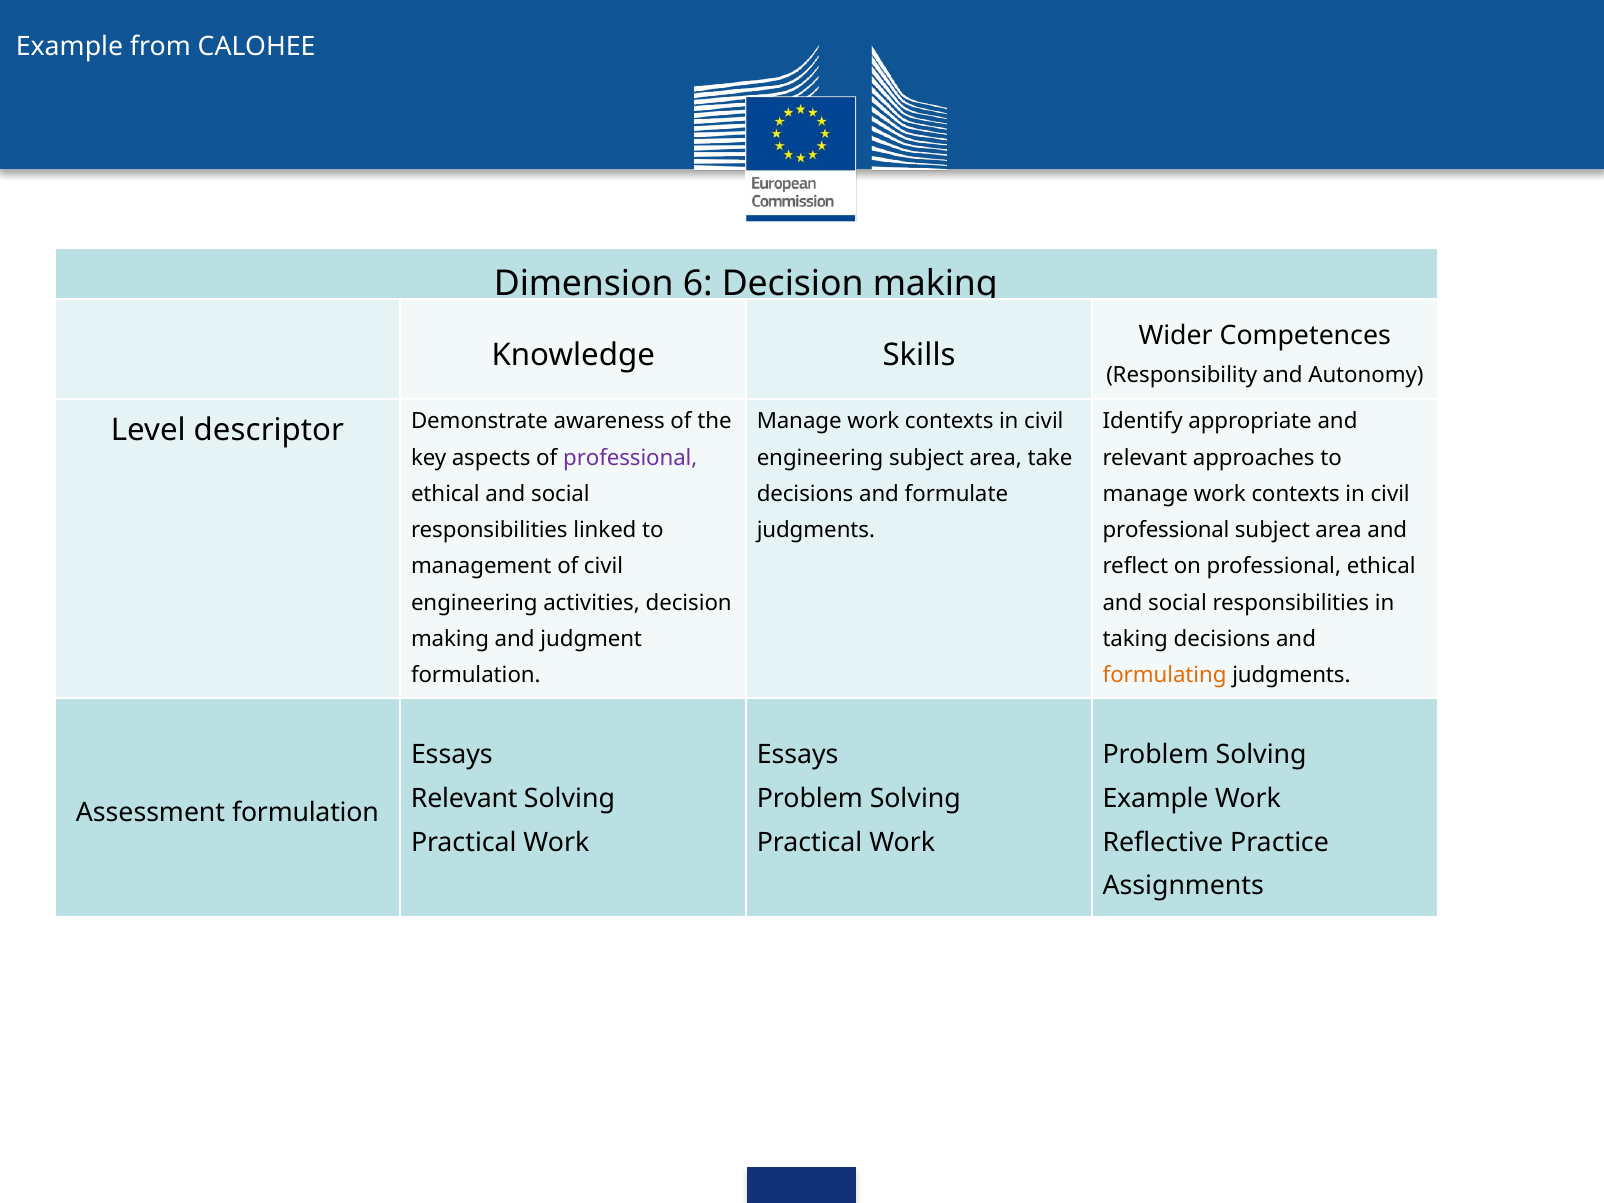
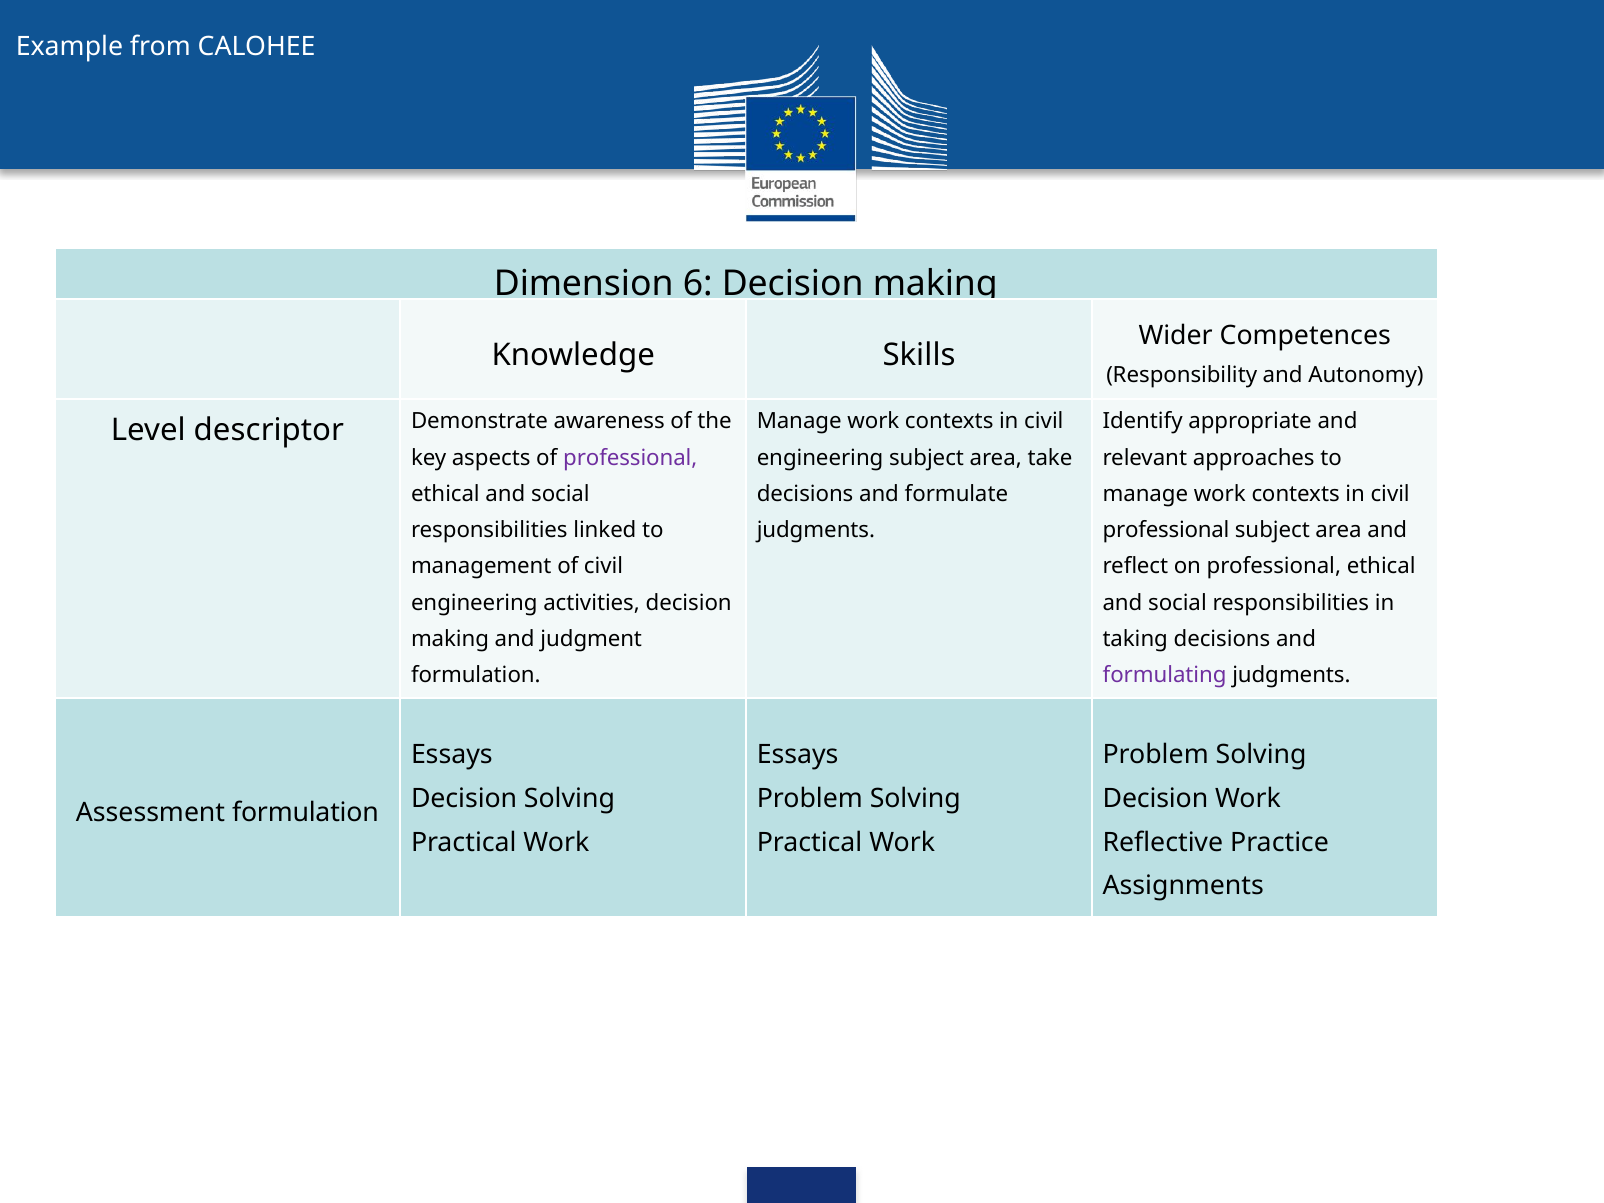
formulating colour: orange -> purple (1165, 675)
Relevant: Relevant -> Decision (464, 799)
Example: Example -> Decision (1155, 799)
